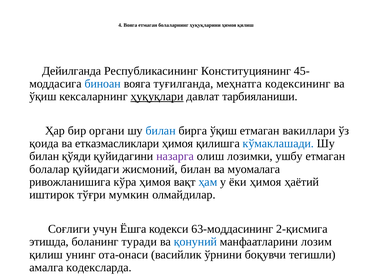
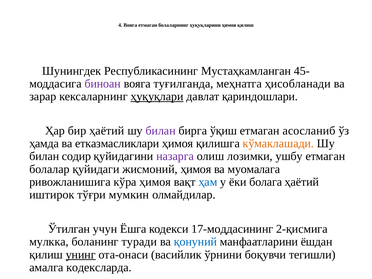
Дейилганда: Дейилганда -> Шунингдек (72, 71)
Конституциянинг: Конституциянинг -> Мустаҳкамланган (246, 71)
биноан colour: blue -> purple (103, 84)
кодексининг: кодексининг -> ҳисобланади (298, 84)
ўқиш: ўқиш -> зарар (43, 97)
тарбияланиши: тарбияланиши -> қариндошлари (260, 97)
бир органи: органи -> ҳаётий (107, 131)
билан colour: blue -> purple (161, 131)
вакиллари: вакиллари -> асосланиб (309, 131)
қоида: қоида -> ҳамда (44, 143)
кўмаклашади colour: blue -> orange (278, 143)
қўяди: қўяди -> содир (77, 156)
жисмоний билан: билан -> ҳимоя (196, 169)
ёки ҳимоя: ҳимоя -> болага (266, 182)
Соғлиги: Соғлиги -> Ўтилган (69, 229)
63-моддасининг: 63-моддасининг -> 17-моддасининг (232, 229)
этишда: этишда -> мулкка (49, 242)
лозим: лозим -> ёшдан (317, 242)
унинг underline: none -> present (81, 255)
